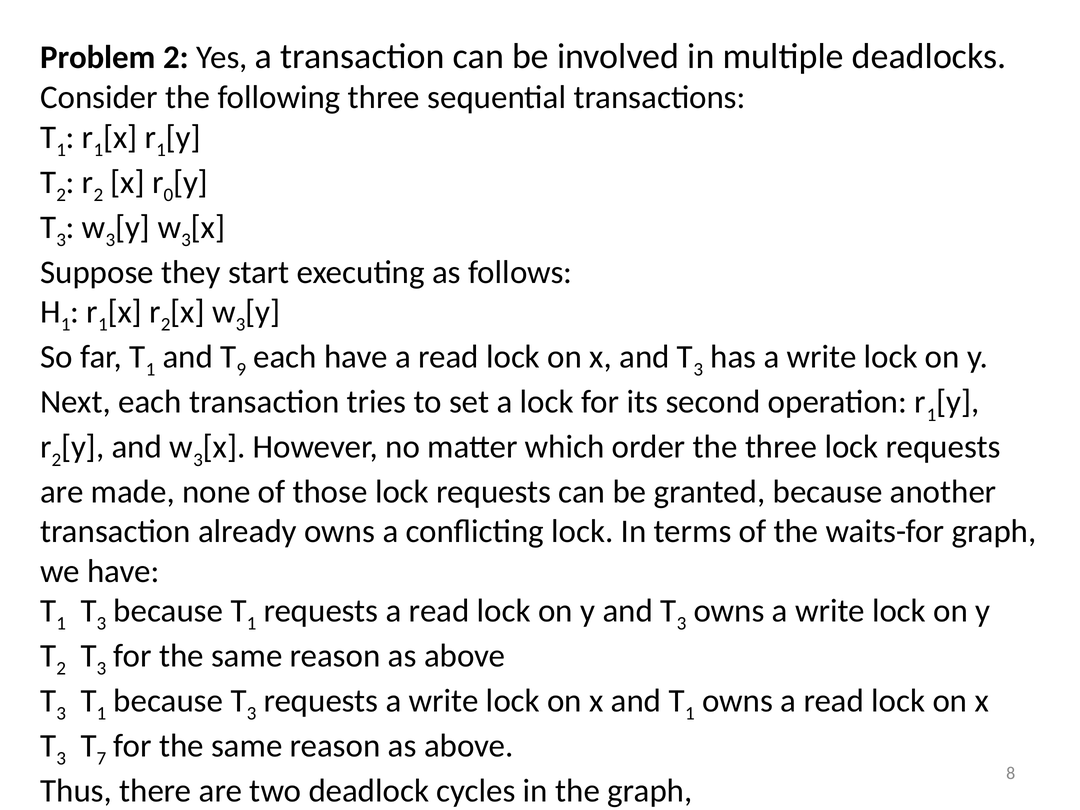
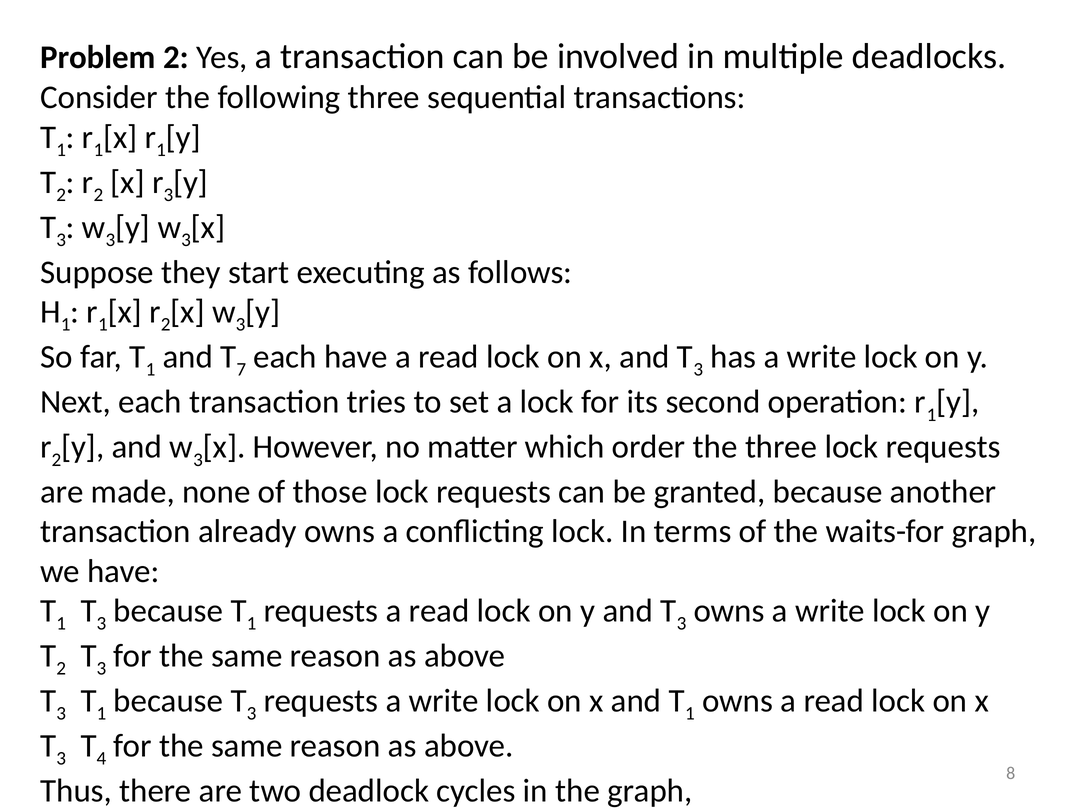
0: 0 -> 3 (168, 195)
9: 9 -> 7 (241, 370)
7: 7 -> 4 (101, 759)
